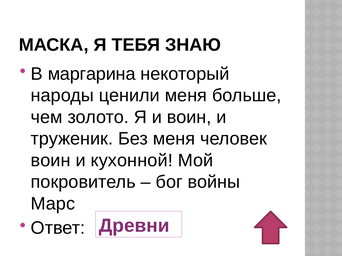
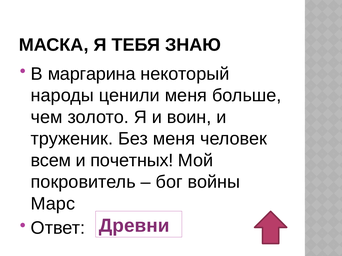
воин: воин -> всем (51, 161)
кухонной: кухонной -> почетных (132, 161)
